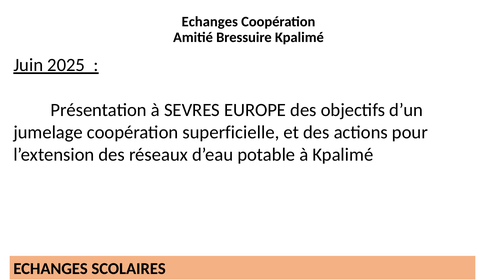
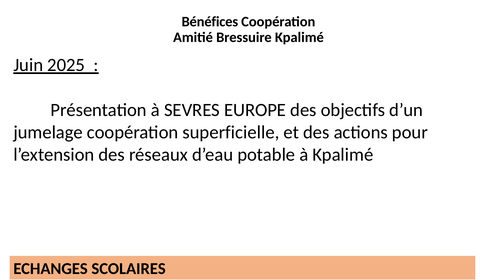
Echanges: Echanges -> Bénéfices (210, 22)
